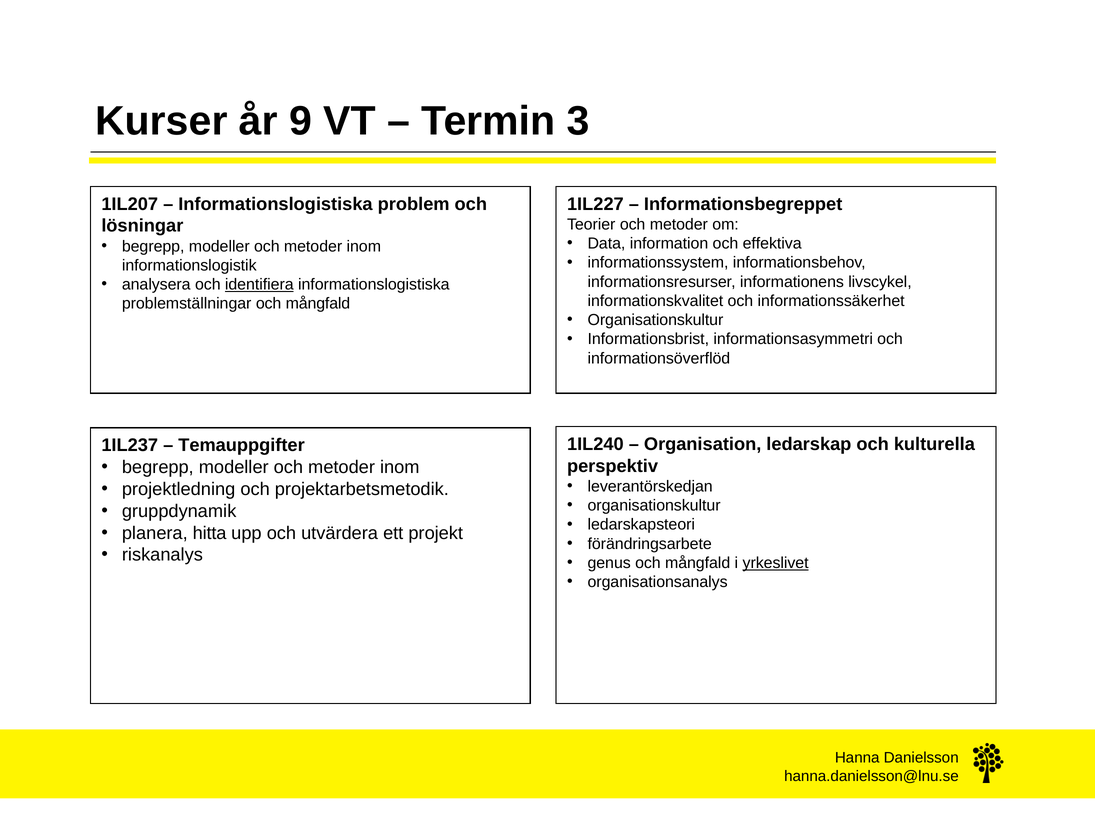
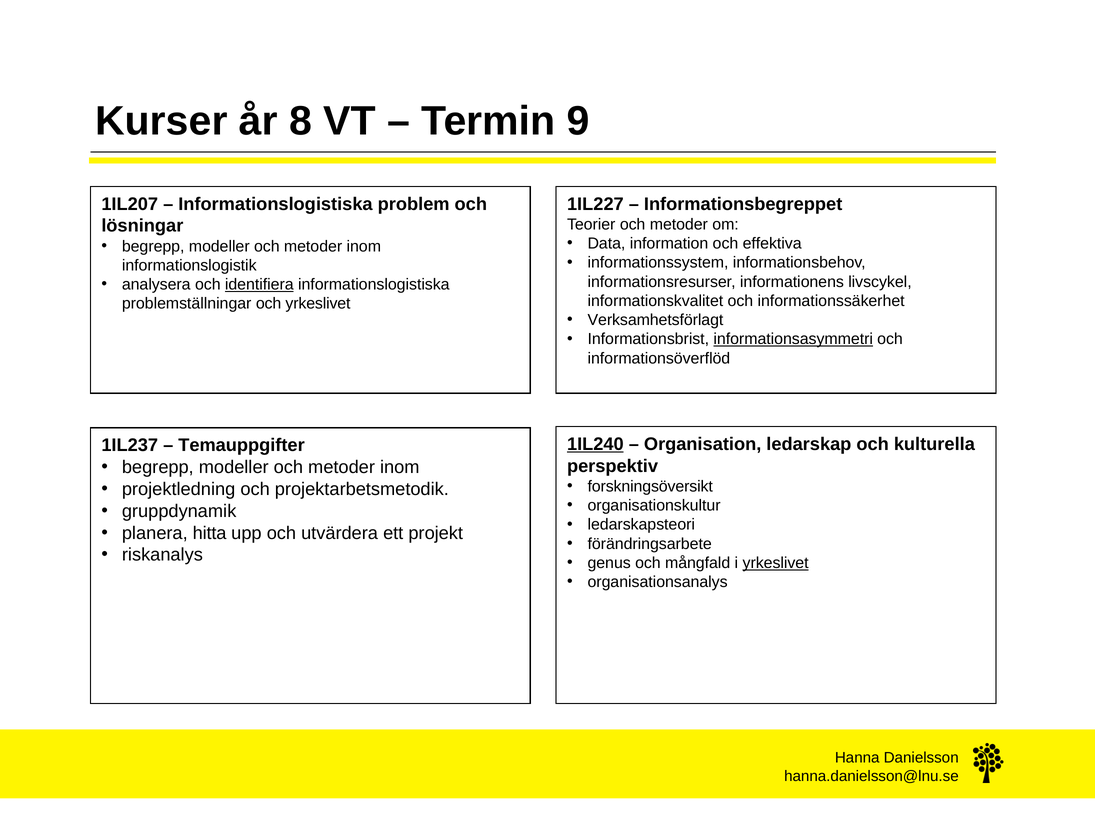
9: 9 -> 8 (301, 121)
3: 3 -> 9 (578, 121)
problemställningar och mångfald: mångfald -> yrkeslivet (318, 304)
Organisationskultur: Organisationskultur -> Verksamhetsförlagt (655, 320)
informationsasymmetri underline: none -> present (793, 339)
1IL240 underline: none -> present (595, 444)
leverantörskedjan: leverantörskedjan -> forskningsöversikt (650, 487)
